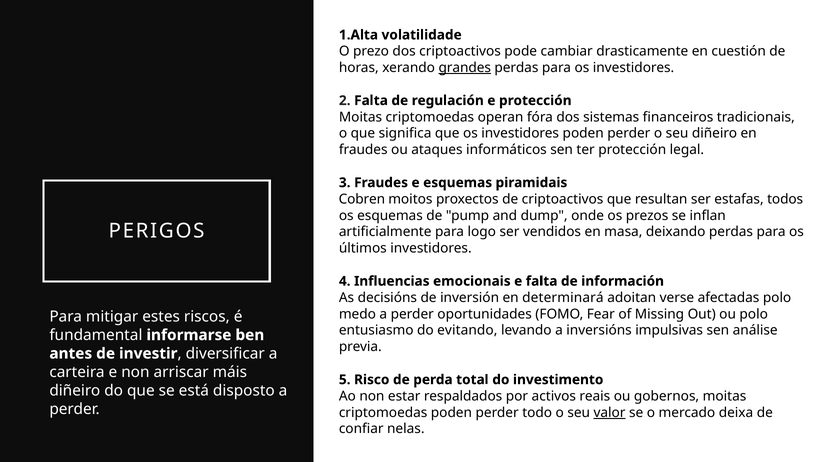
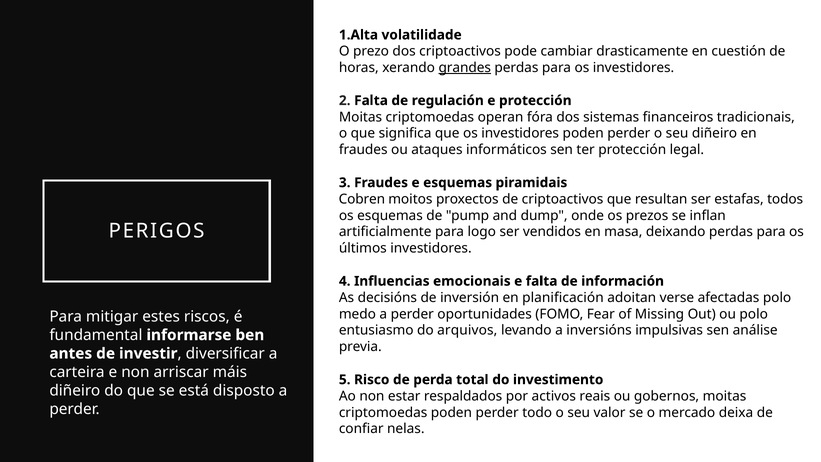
determinará: determinará -> planificación (563, 297)
evitando: evitando -> arquivos (467, 330)
valor underline: present -> none (610, 412)
